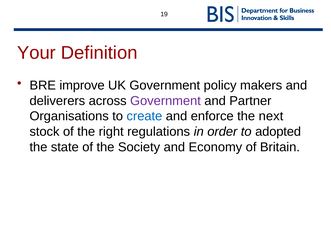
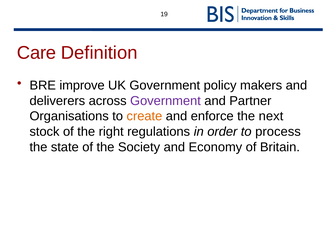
Your: Your -> Care (37, 53)
create colour: blue -> orange (144, 116)
adopted: adopted -> process (278, 132)
